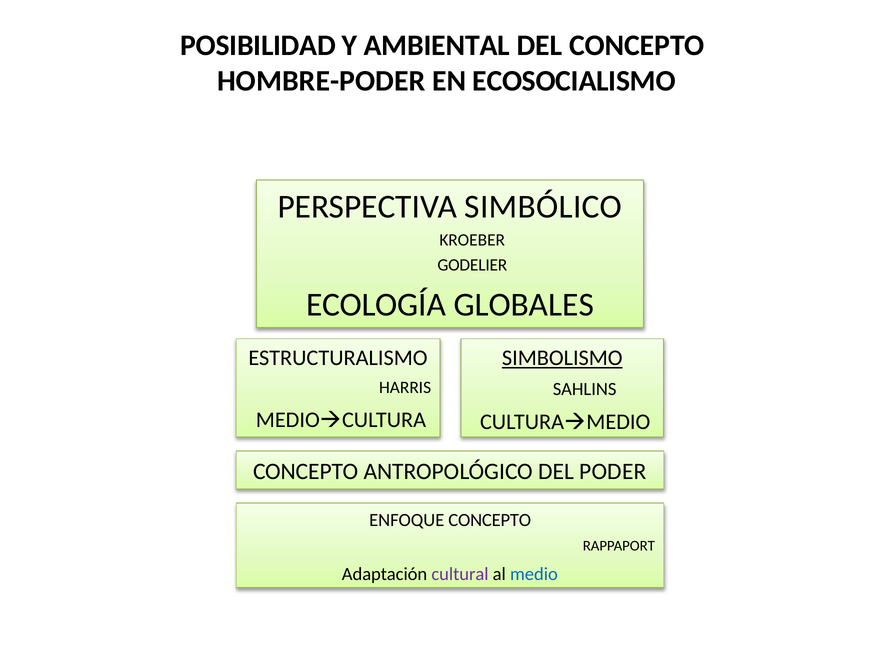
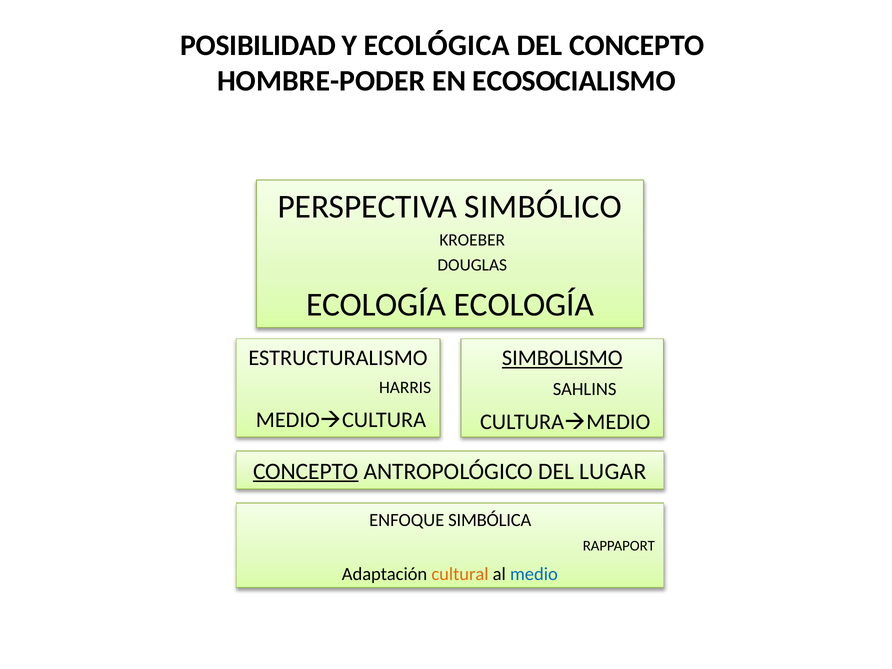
AMBIENTAL: AMBIENTAL -> ECOLÓGICA (437, 45)
GODELIER: GODELIER -> DOUGLAS (472, 265)
ECOLOGÍA GLOBALES: GLOBALES -> ECOLOGÍA (524, 305)
CONCEPTO underline: none -> present (306, 471)
PODER: PODER -> LUGAR (613, 471)
ENFOQUE CONCEPTO: CONCEPTO -> SIMBÓLICA (490, 520)
cultural colour: purple -> orange (460, 574)
